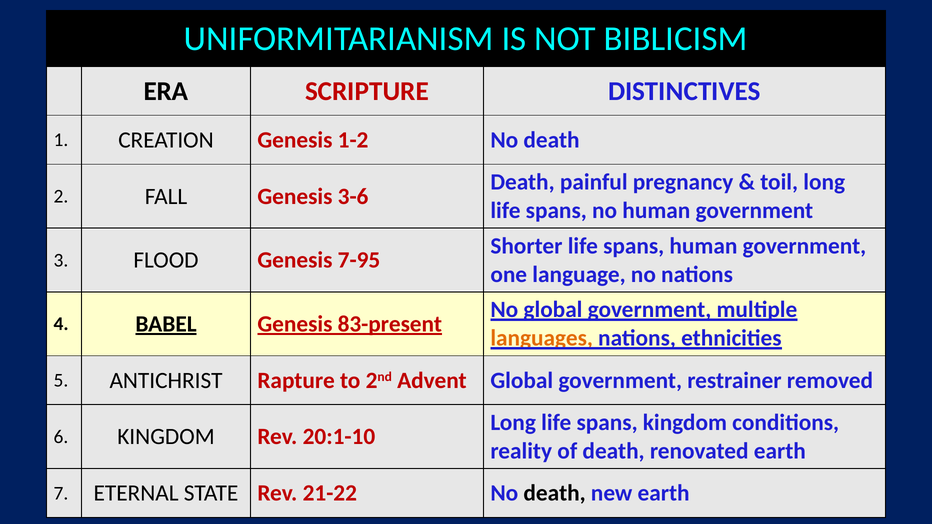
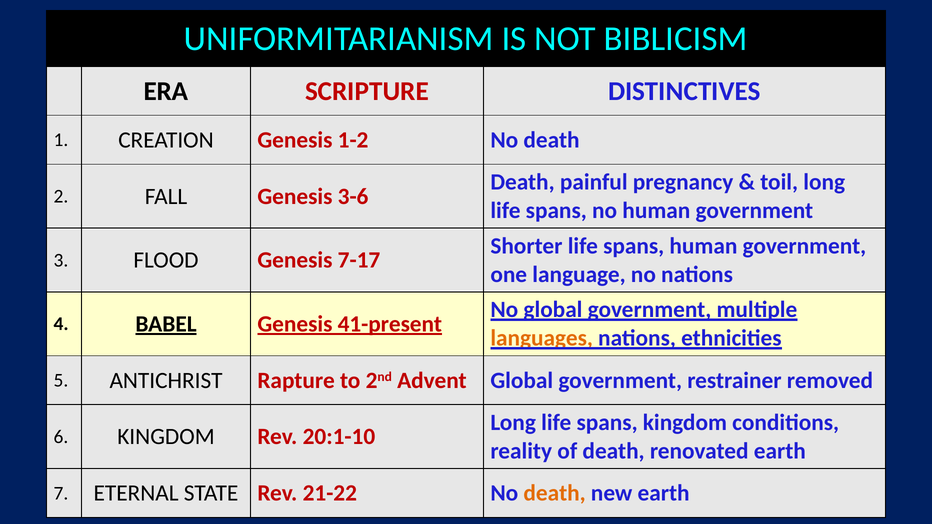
7-95: 7-95 -> 7-17 (359, 260)
83-present: 83-present -> 41-present (390, 324)
death colour: black -> orange (555, 493)
